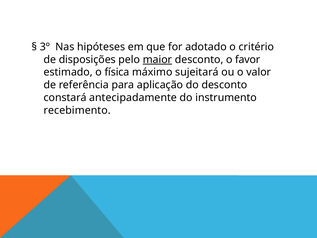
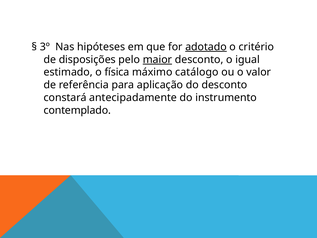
adotado underline: none -> present (206, 47)
favor: favor -> igual (248, 60)
sujeitará: sujeitará -> catálogo (197, 72)
recebimento: recebimento -> contemplado (77, 110)
